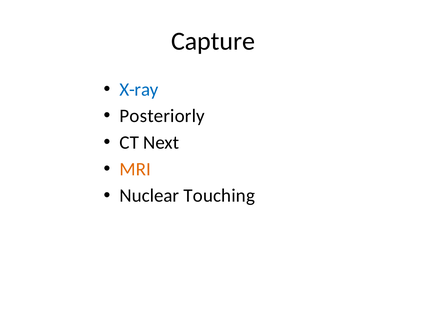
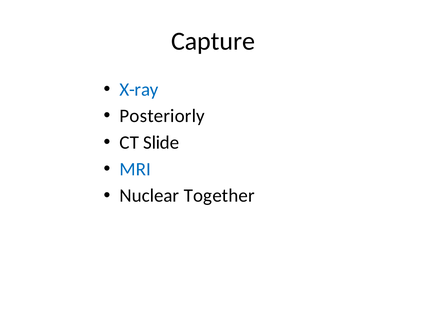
Next: Next -> Slide (161, 142)
MRI colour: orange -> blue (135, 169)
Touching: Touching -> Together (219, 195)
